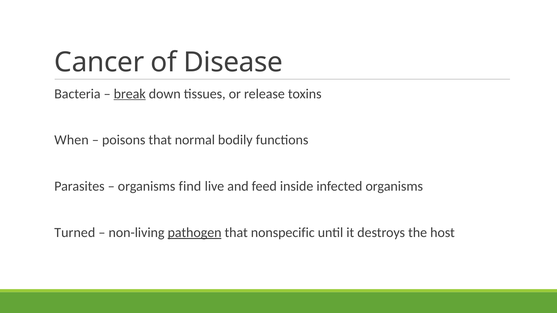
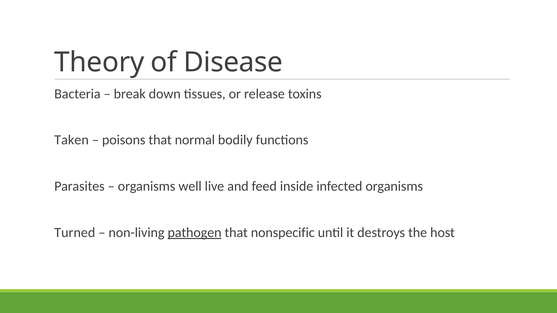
Cancer: Cancer -> Theory (99, 62)
break underline: present -> none (130, 94)
When: When -> Taken (72, 140)
find: find -> well (190, 186)
